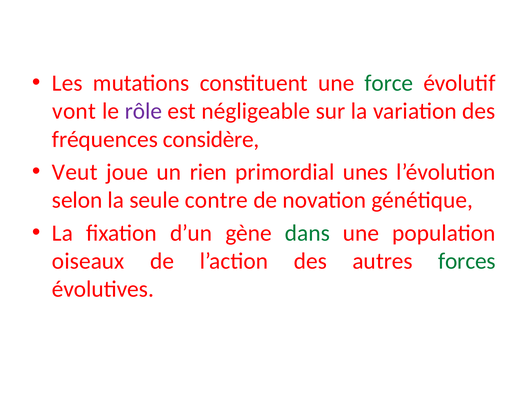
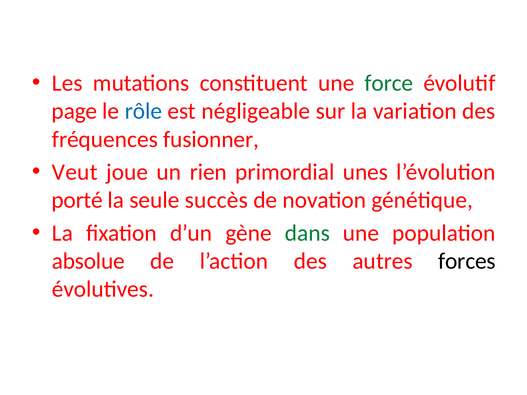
vont: vont -> page (74, 111)
rôle colour: purple -> blue (143, 111)
considère: considère -> fusionner (211, 139)
selon: selon -> porté (77, 200)
contre: contre -> succès (216, 200)
oiseaux: oiseaux -> absolue (88, 261)
forces colour: green -> black (467, 261)
